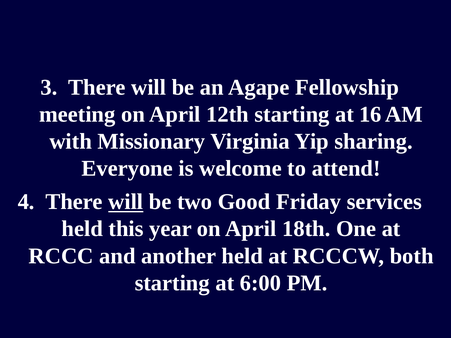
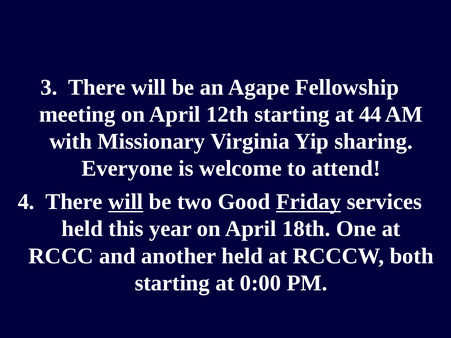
16: 16 -> 44 (370, 115)
Friday underline: none -> present (309, 202)
6:00: 6:00 -> 0:00 (260, 283)
